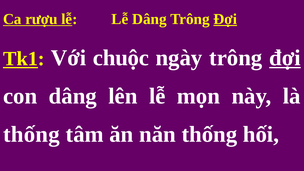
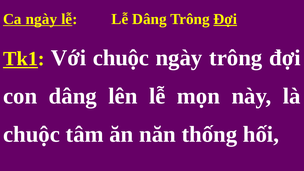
Ca rượu: rượu -> ngày (41, 19)
đợi underline: present -> none (285, 58)
thống: thống -> chuộc (32, 134)
